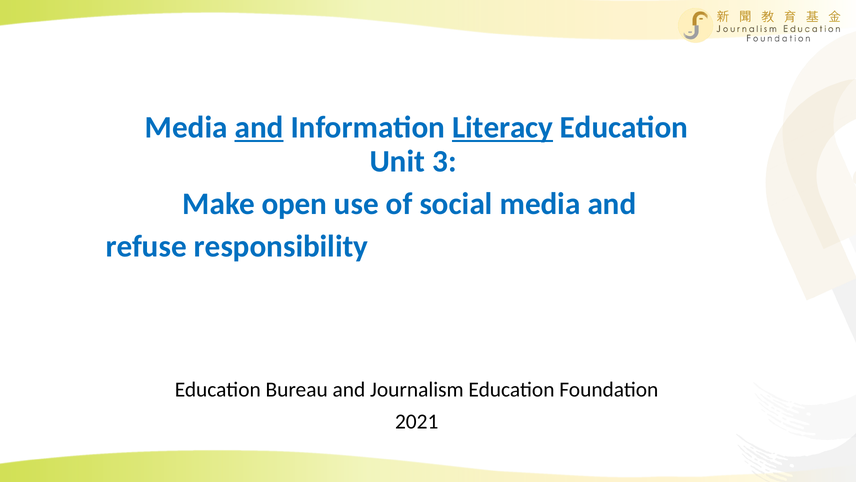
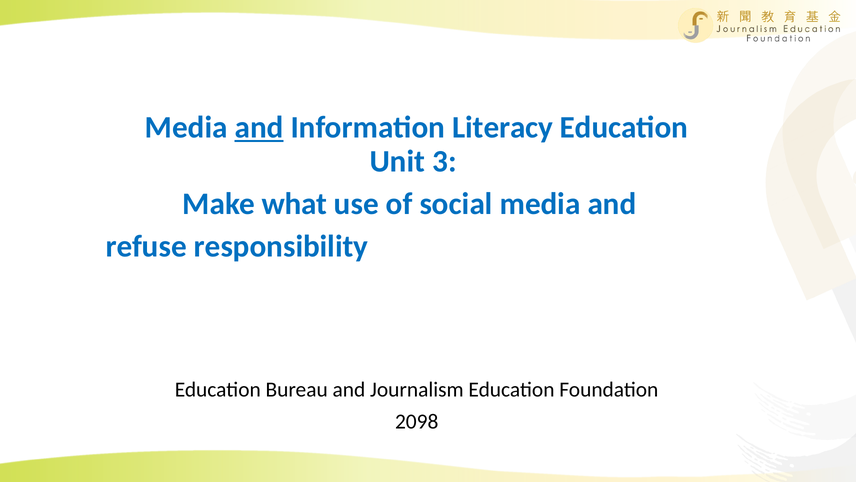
Literacy underline: present -> none (503, 127)
open: open -> what (295, 204)
2021: 2021 -> 2098 (417, 421)
